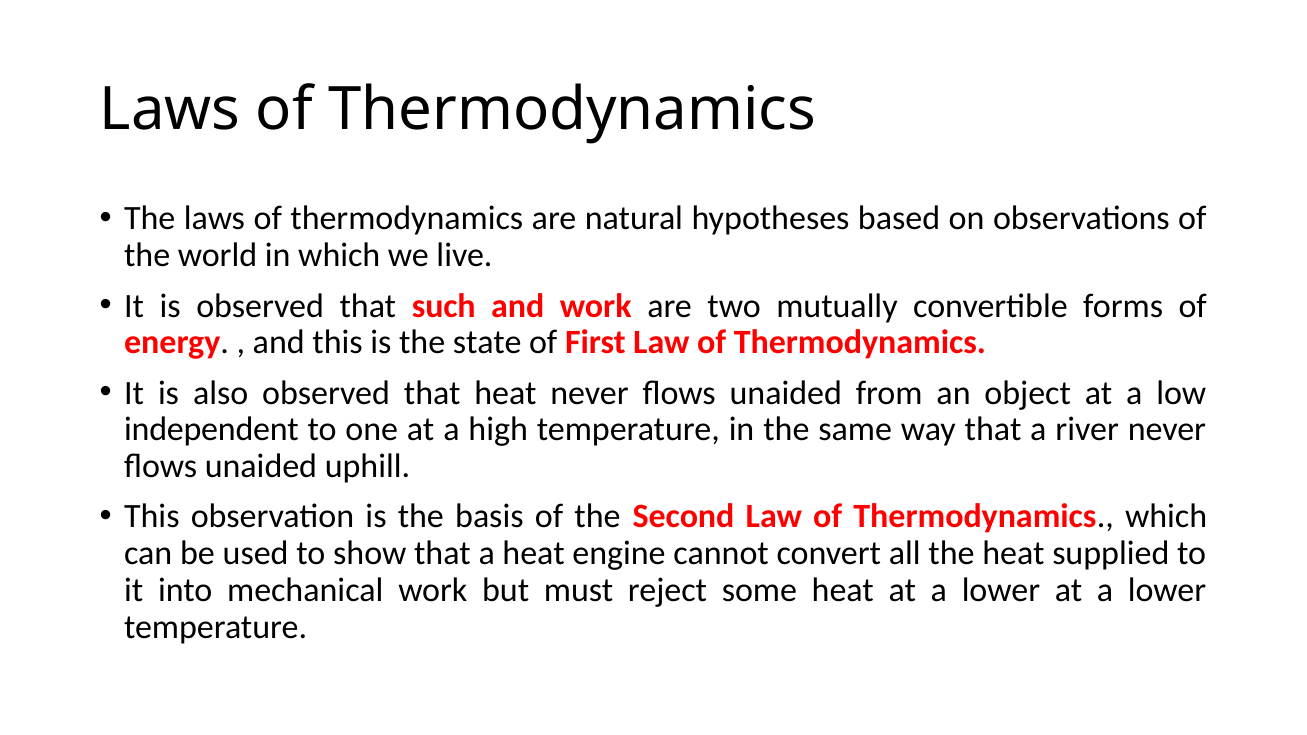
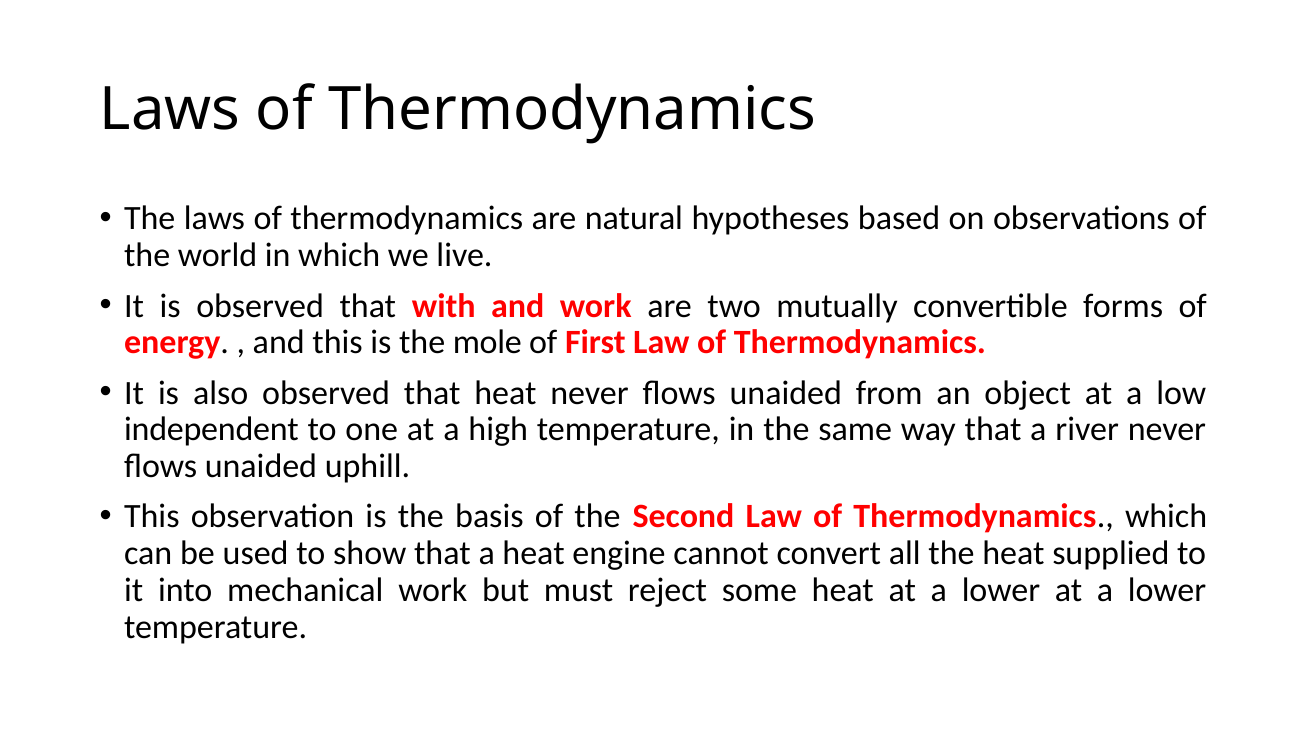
such: such -> with (444, 306)
state: state -> mole (487, 343)
